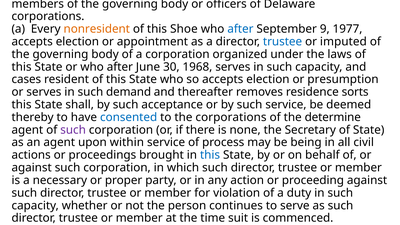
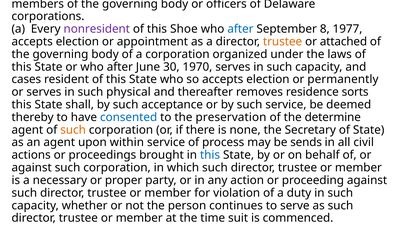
nonresident colour: orange -> purple (97, 29)
9: 9 -> 8 (325, 29)
trustee colour: blue -> orange (283, 42)
imputed: imputed -> attached (344, 42)
1968: 1968 -> 1970 (197, 67)
presumption: presumption -> permanently (343, 79)
demand: demand -> physical (128, 92)
the corporations: corporations -> preservation (231, 117)
such colour: purple -> orange (73, 130)
being: being -> sends (306, 142)
